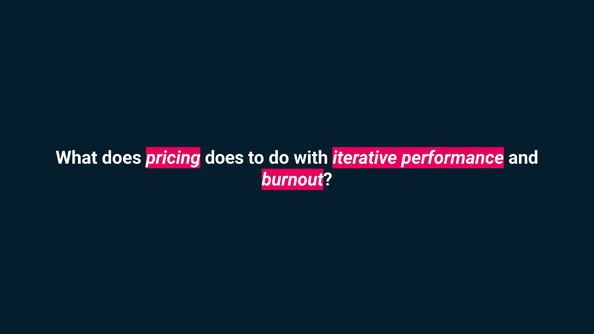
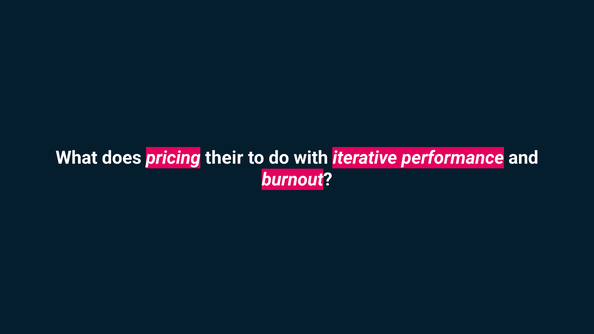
pricing does: does -> their (224, 158)
